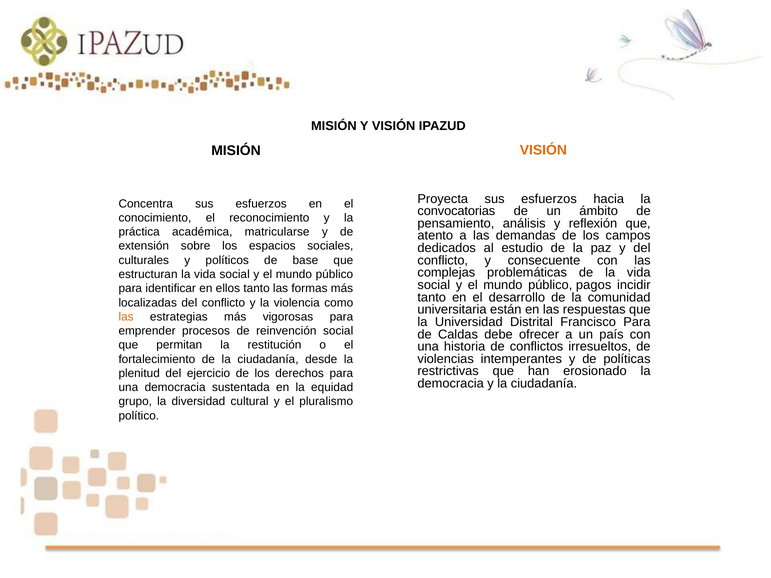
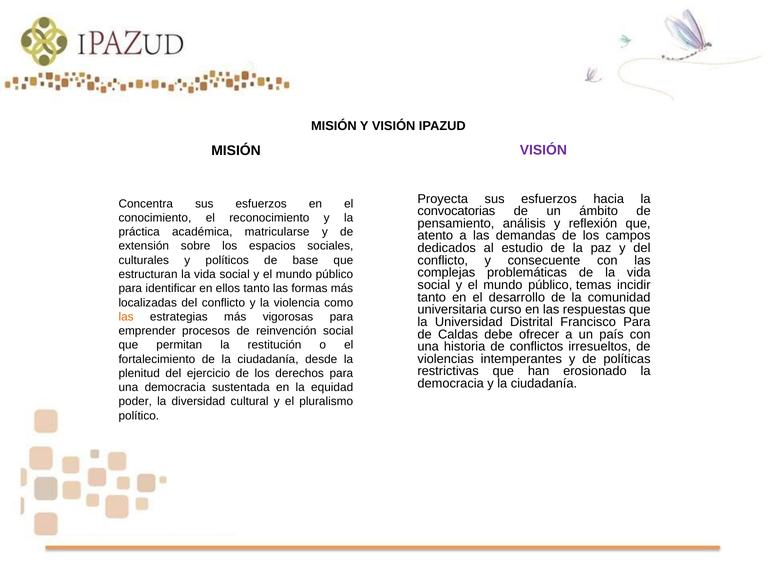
VISIÓN colour: orange -> purple (543, 150)
pagos: pagos -> temas (594, 285)
están: están -> curso (506, 310)
grupo: grupo -> poder (135, 402)
